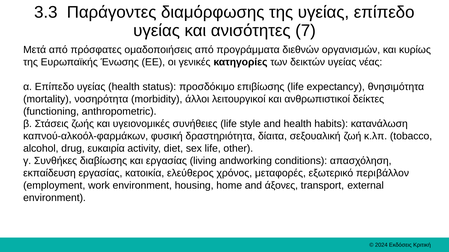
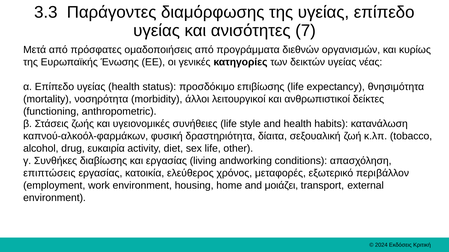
εκπαίδευση: εκπαίδευση -> επιπτώσεις (49, 173)
άξονες: άξονες -> μοιάζει (281, 186)
